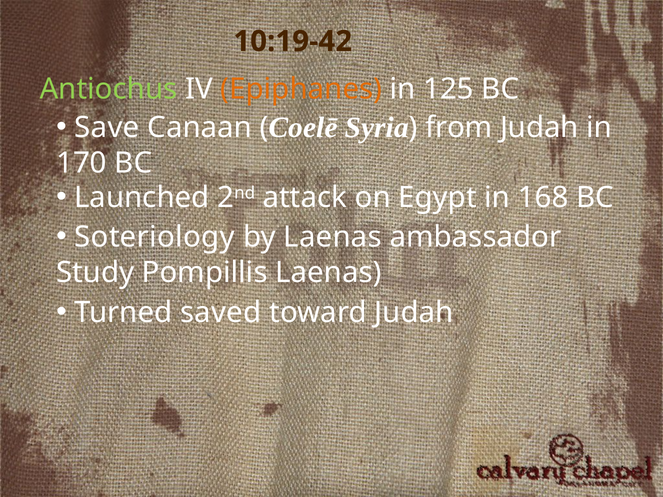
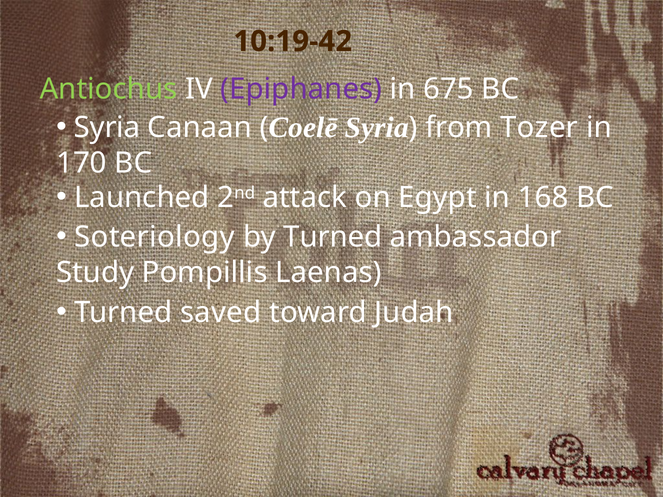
Epiphanes colour: orange -> purple (301, 89)
125: 125 -> 675 (449, 89)
Save: Save -> Syria (107, 128)
from Judah: Judah -> Tozer (539, 128)
by Laenas: Laenas -> Turned (333, 237)
